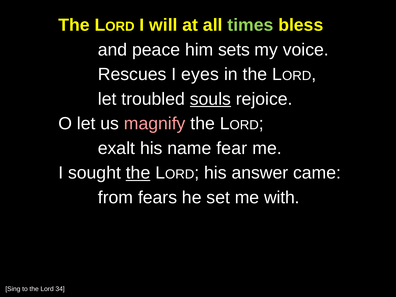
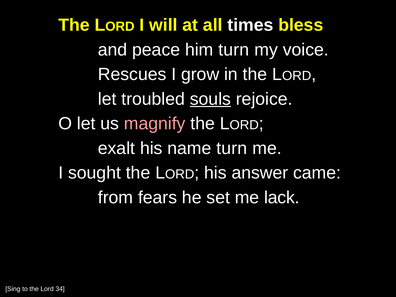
times colour: light green -> white (250, 25)
him sets: sets -> turn (234, 50)
eyes: eyes -> grow (200, 74)
name fear: fear -> turn (232, 148)
the underline: present -> none (138, 173)
with: with -> lack (282, 198)
